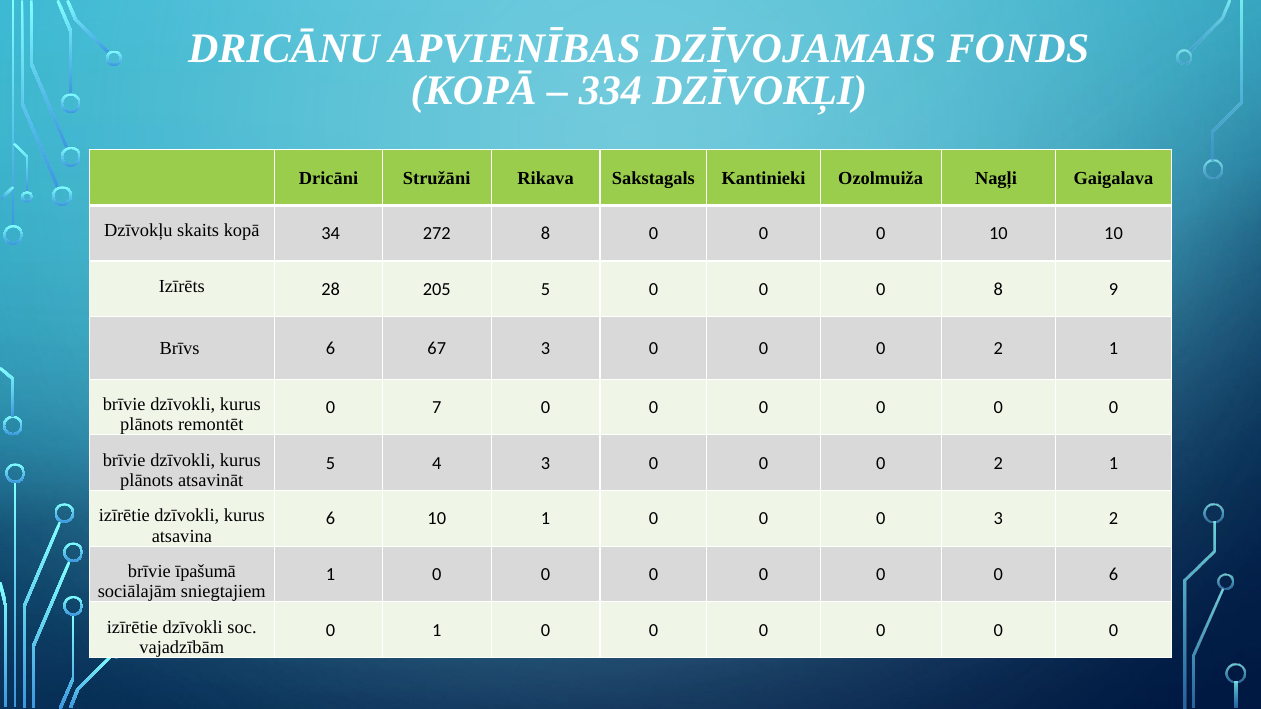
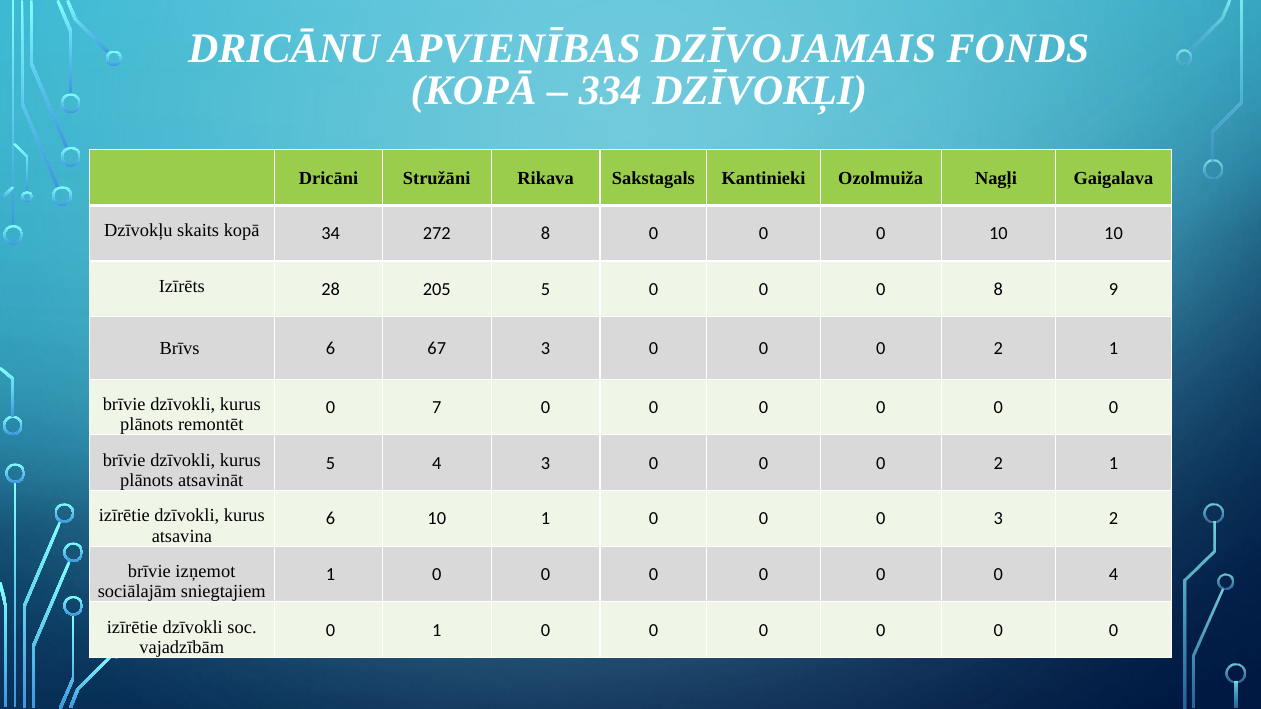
īpašumā: īpašumā -> izņemot (206, 572)
0 6: 6 -> 4 (1114, 575)
